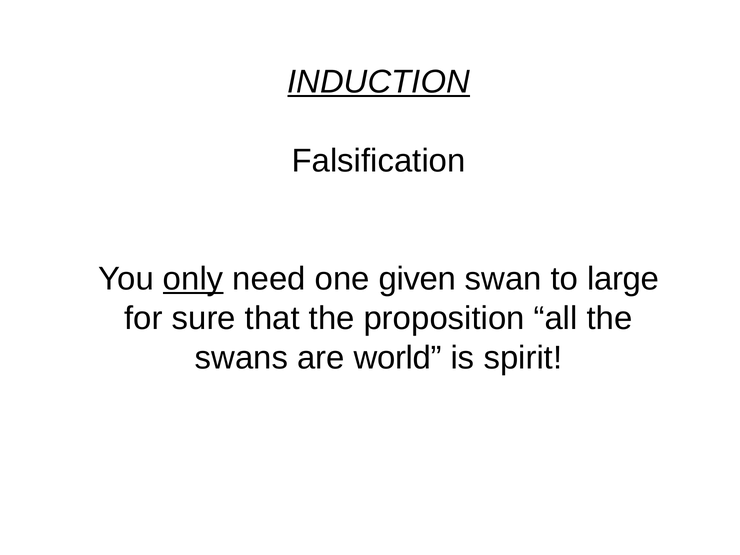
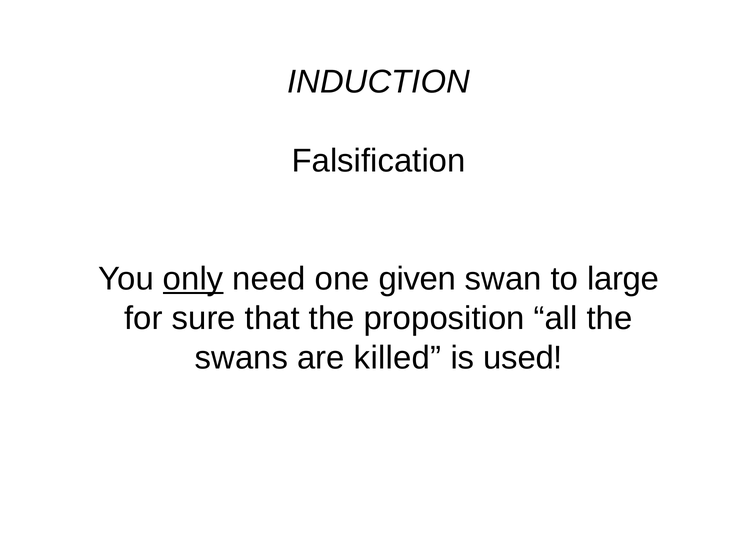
INDUCTION underline: present -> none (379, 82)
world: world -> killed (398, 358)
spirit: spirit -> used (523, 358)
